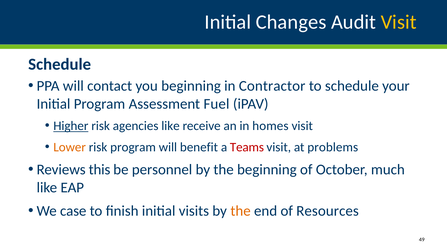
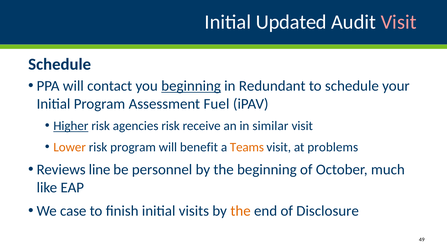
Changes: Changes -> Updated (291, 22)
Visit colour: yellow -> pink (399, 22)
beginning underline: none -> present (191, 86)
Contractor: Contractor -> Redundant (272, 86)
agencies like: like -> risk (171, 126)
homes: homes -> similar (270, 126)
Teams colour: red -> orange (247, 147)
this: this -> line (100, 170)
Resources: Resources -> Disclosure (328, 211)
